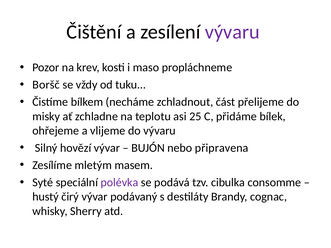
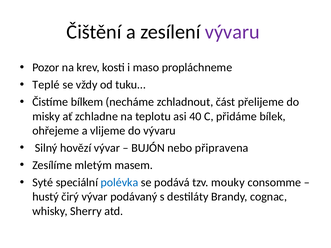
Boršč: Boršč -> Teplé (46, 85)
25: 25 -> 40 (195, 116)
polévka colour: purple -> blue (119, 183)
cibulka: cibulka -> mouky (228, 183)
